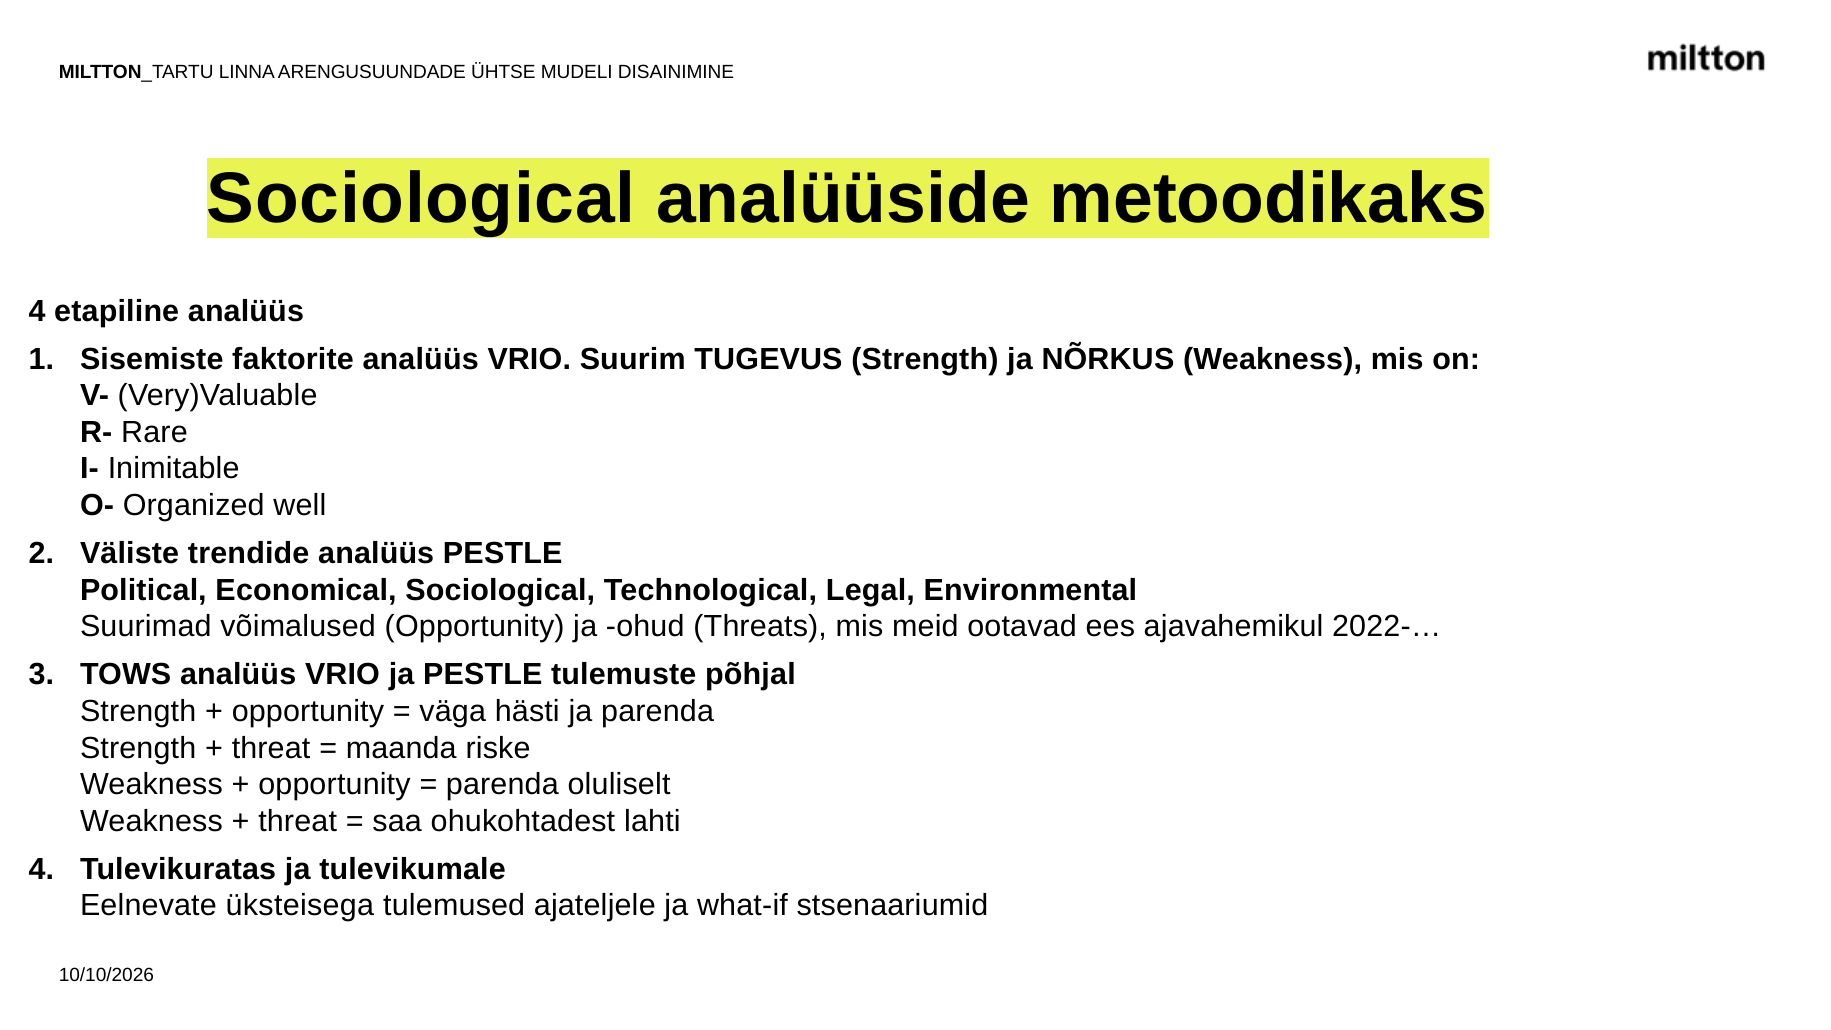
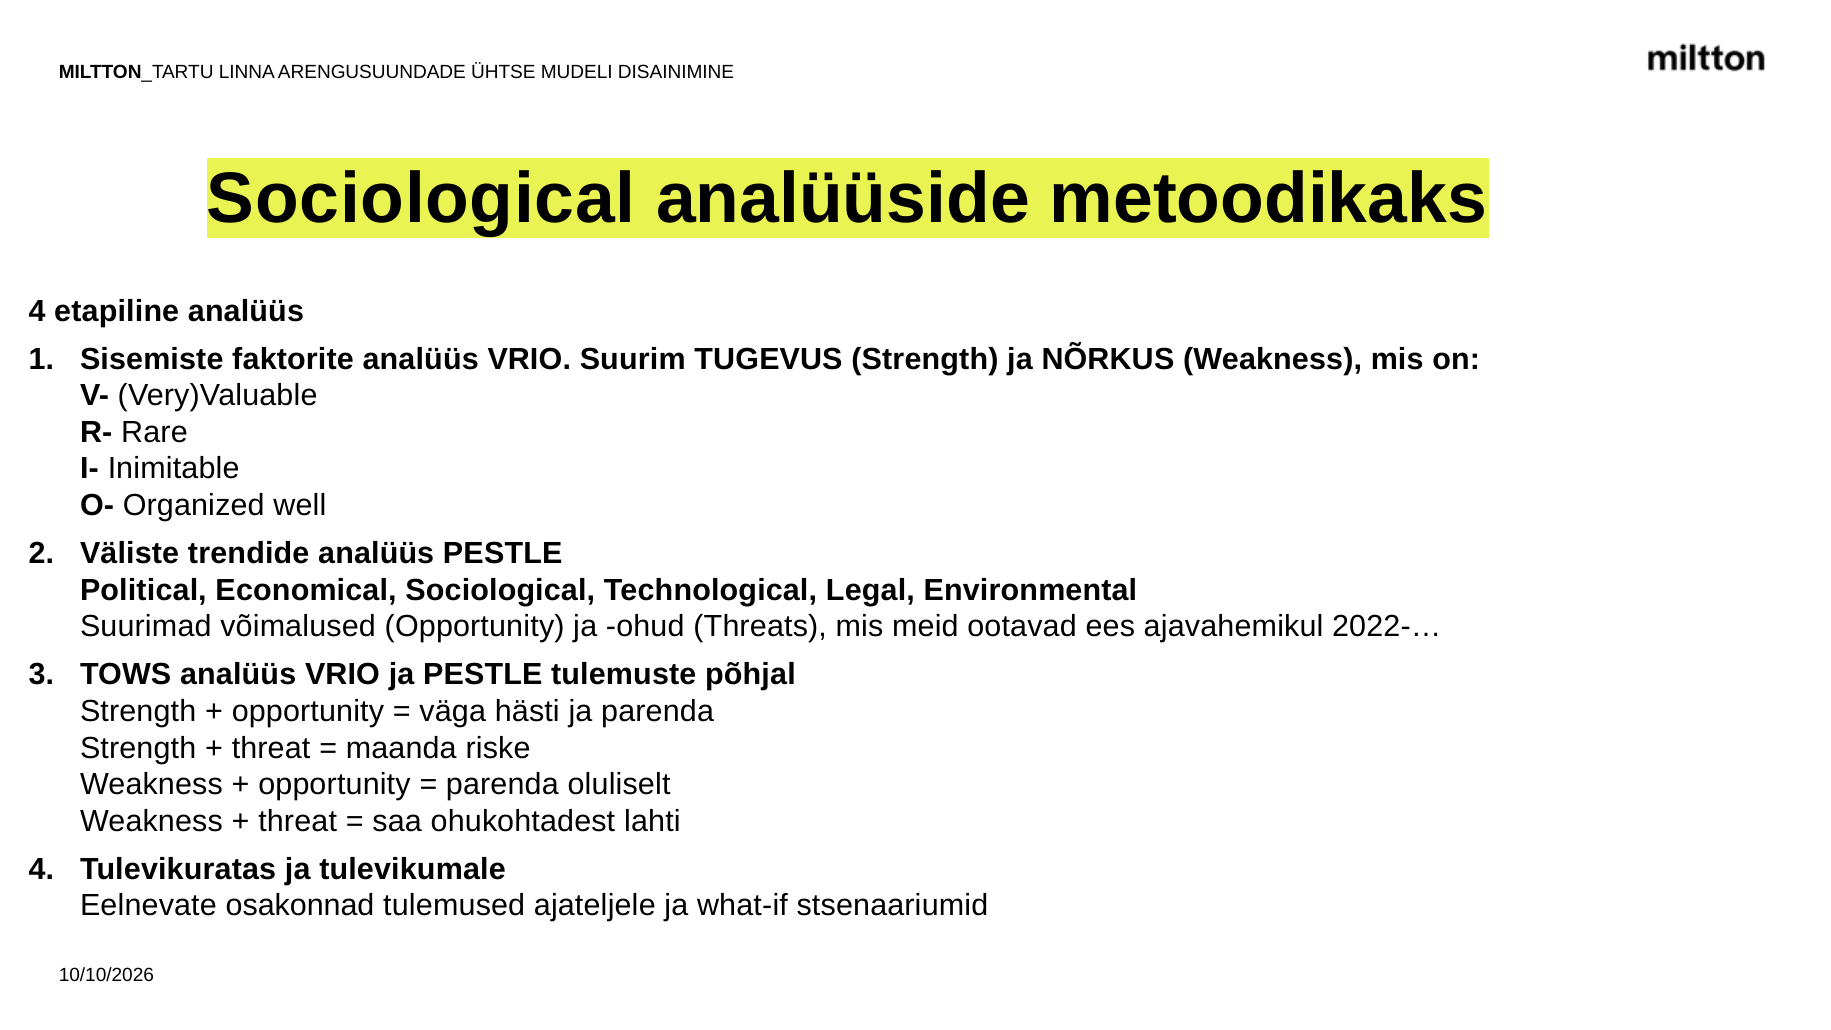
üksteisega: üksteisega -> osakonnad (300, 906)
